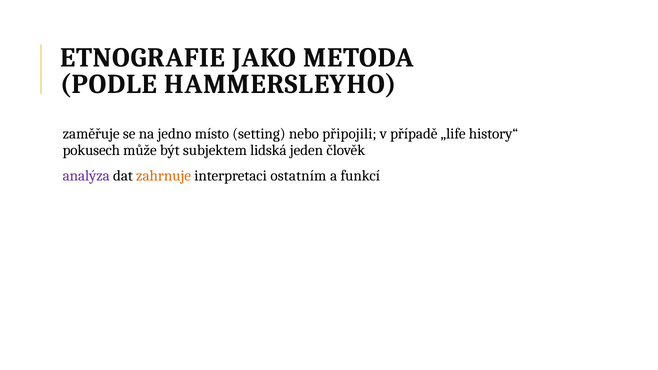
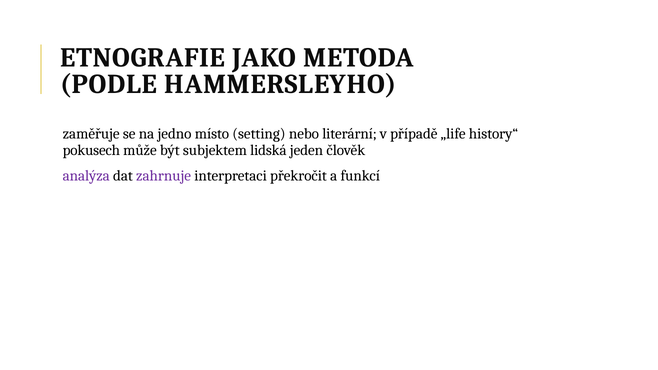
připojili: připojili -> literární (350, 134)
zahrnuje colour: orange -> purple (164, 176)
ostatním: ostatním -> překročit (298, 176)
